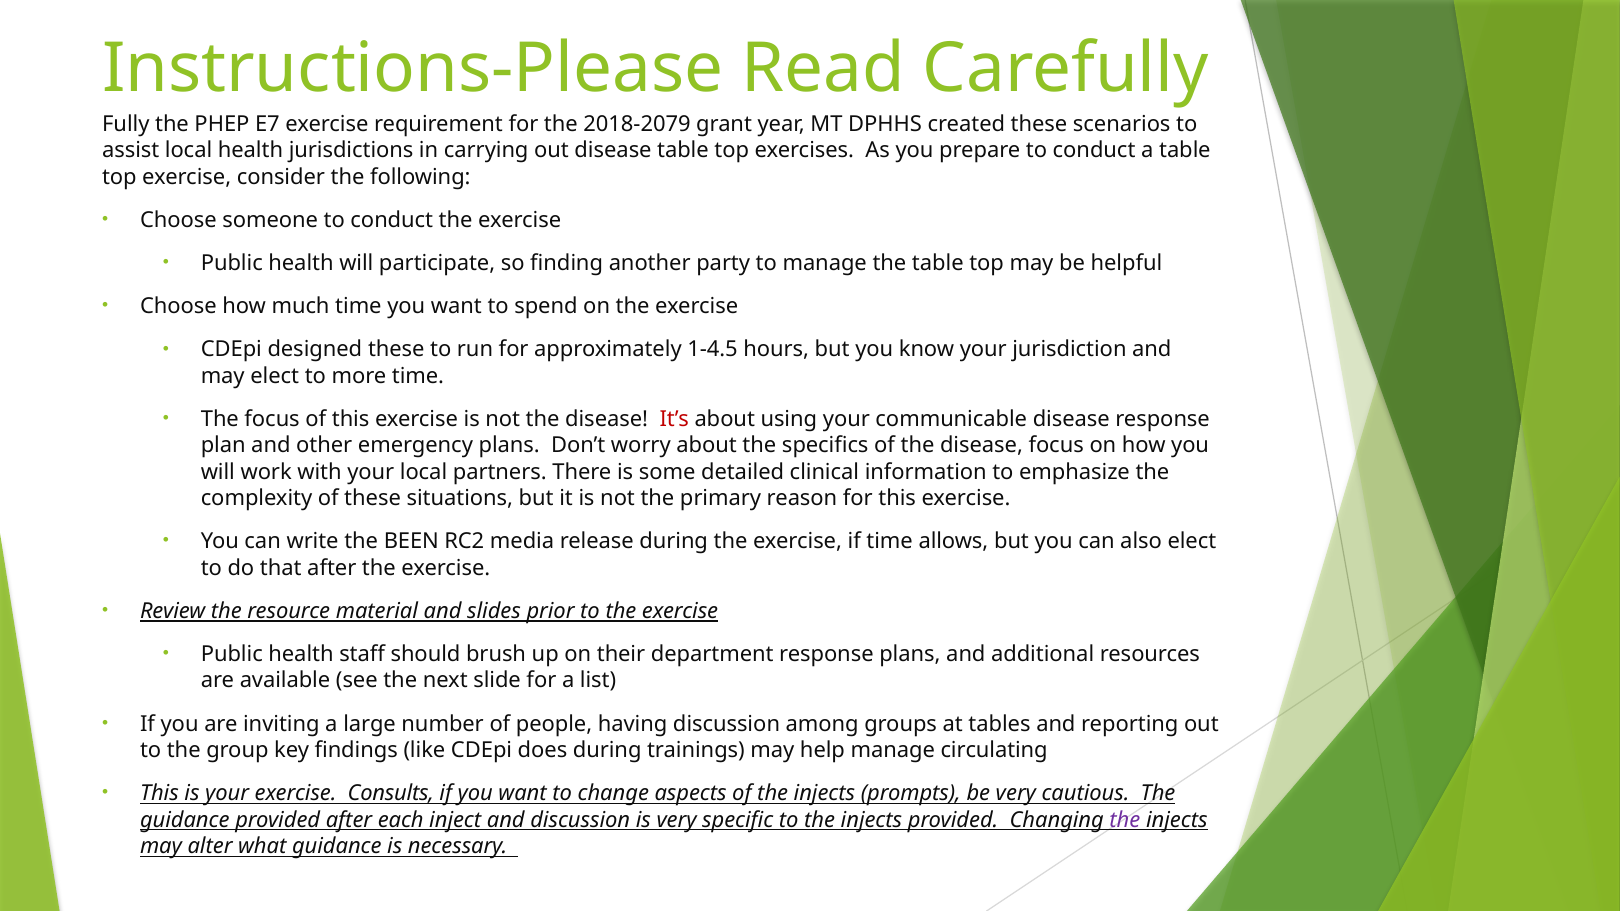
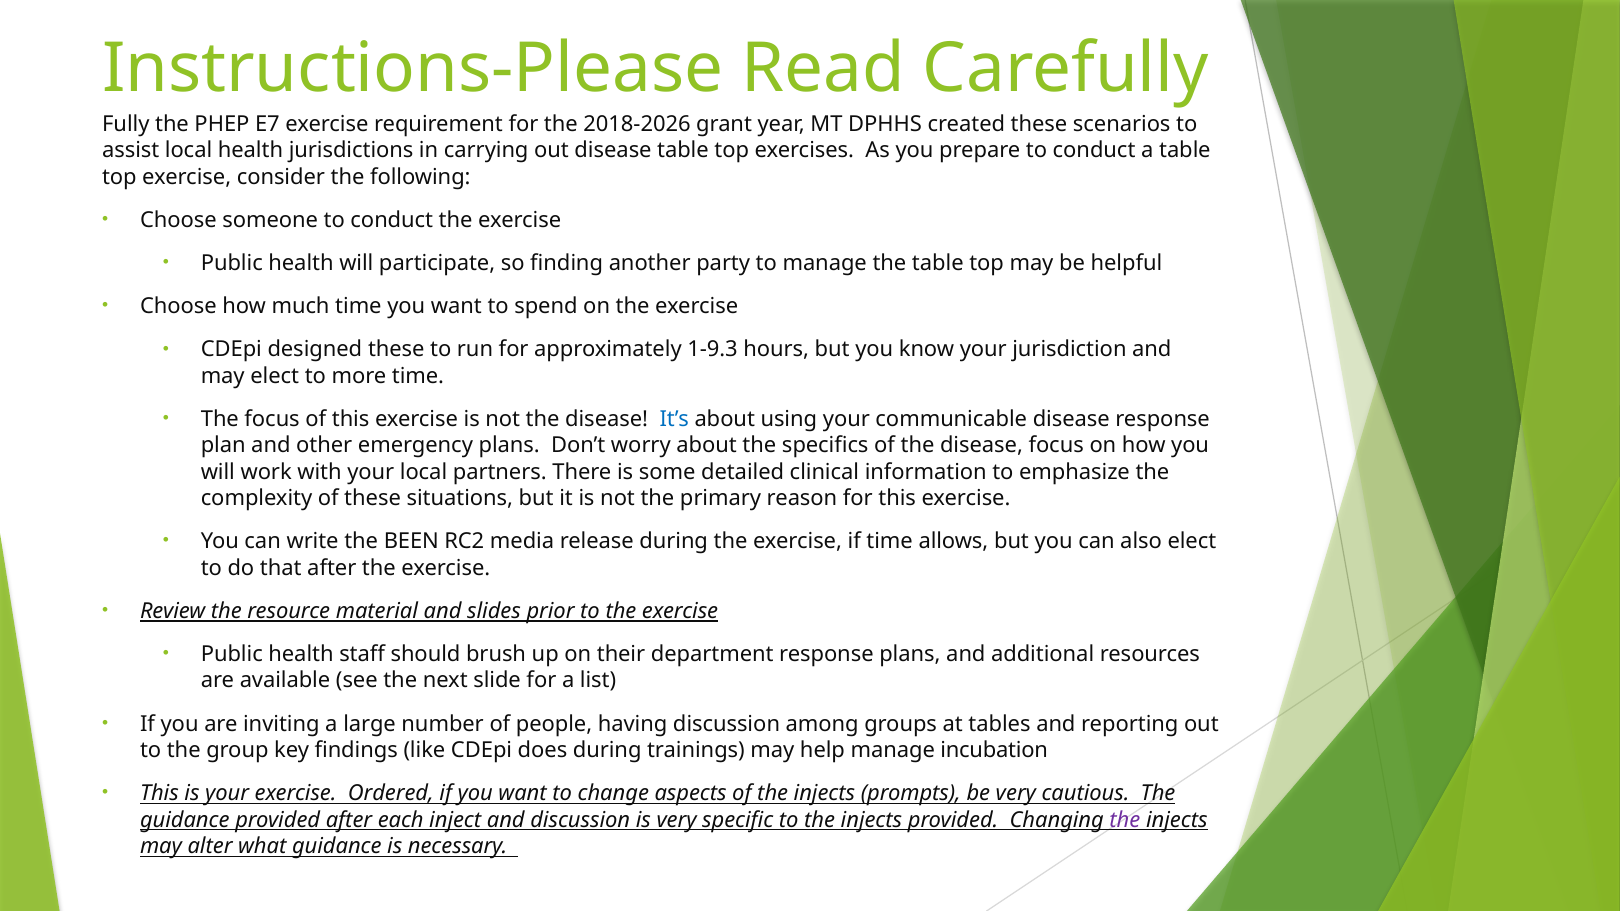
2018-2079: 2018-2079 -> 2018-2026 (637, 124)
1-4.5: 1-4.5 -> 1-9.3 (713, 350)
It’s colour: red -> blue (674, 419)
circulating: circulating -> incubation (994, 750)
Consults: Consults -> Ordered (391, 794)
